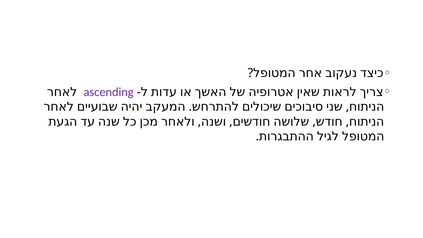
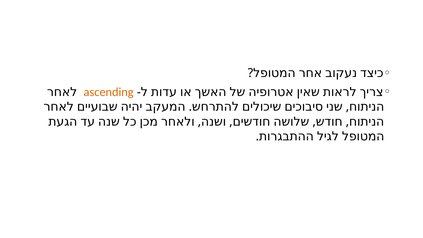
ascending colour: purple -> orange (109, 92)
